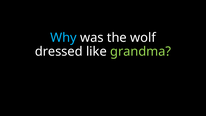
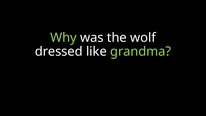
Why colour: light blue -> light green (63, 38)
